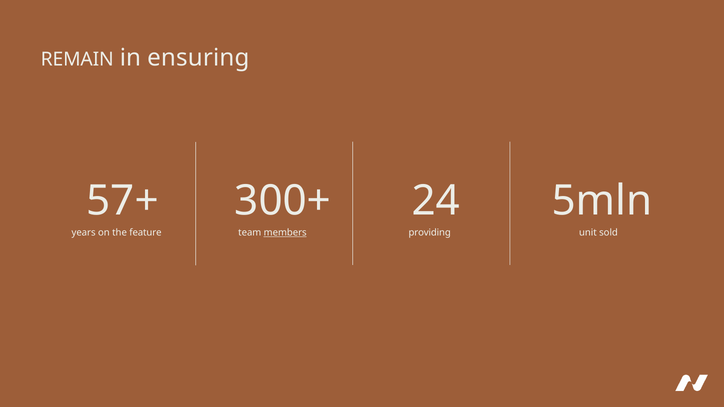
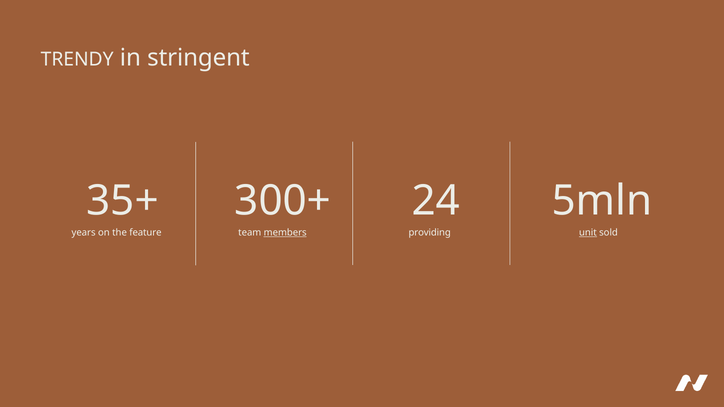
REMAIN: REMAIN -> TRENDY (77, 60)
ensuring: ensuring -> stringent (198, 58)
57+: 57+ -> 35+ (122, 201)
unit underline: none -> present (588, 233)
